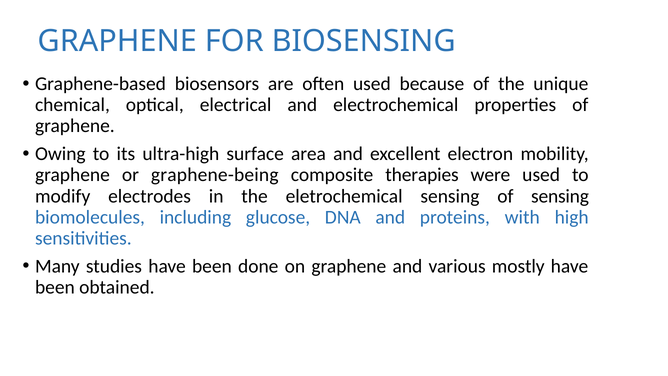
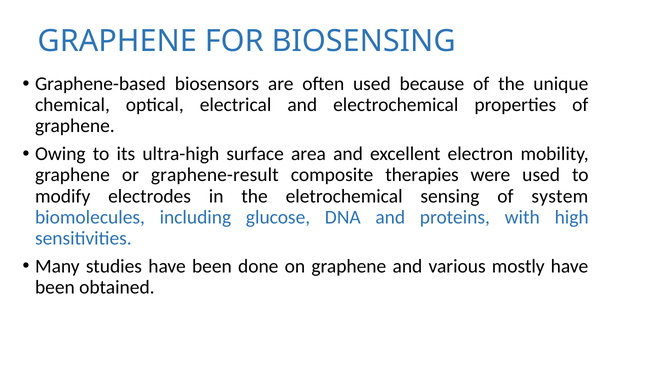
graphene-being: graphene-being -> graphene-result (215, 175)
of sensing: sensing -> system (560, 196)
